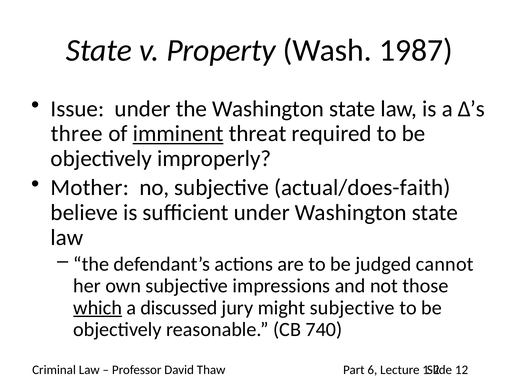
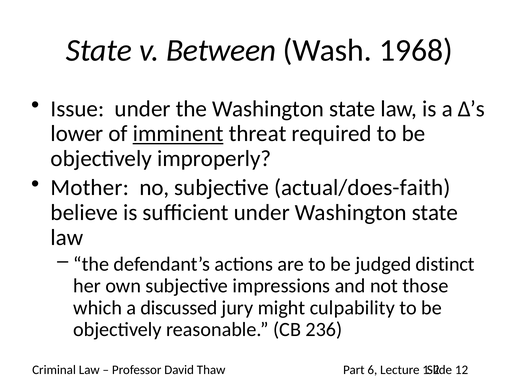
Property: Property -> Between (221, 50)
1987: 1987 -> 1968 (416, 50)
three: three -> lower (77, 134)
cannot: cannot -> distinct (445, 264)
which underline: present -> none (98, 308)
might subjective: subjective -> culpability (352, 308)
740: 740 -> 236 (324, 330)
